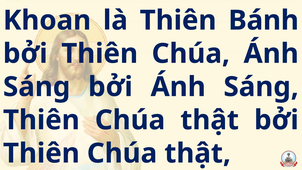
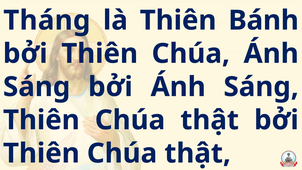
Khoan: Khoan -> Tháng (47, 20)
